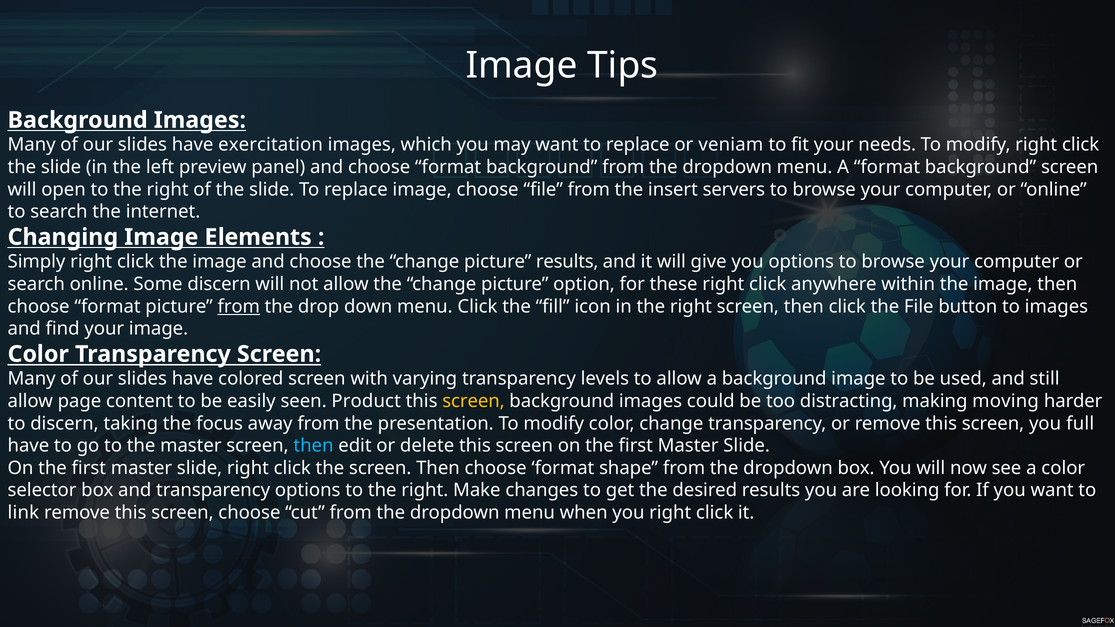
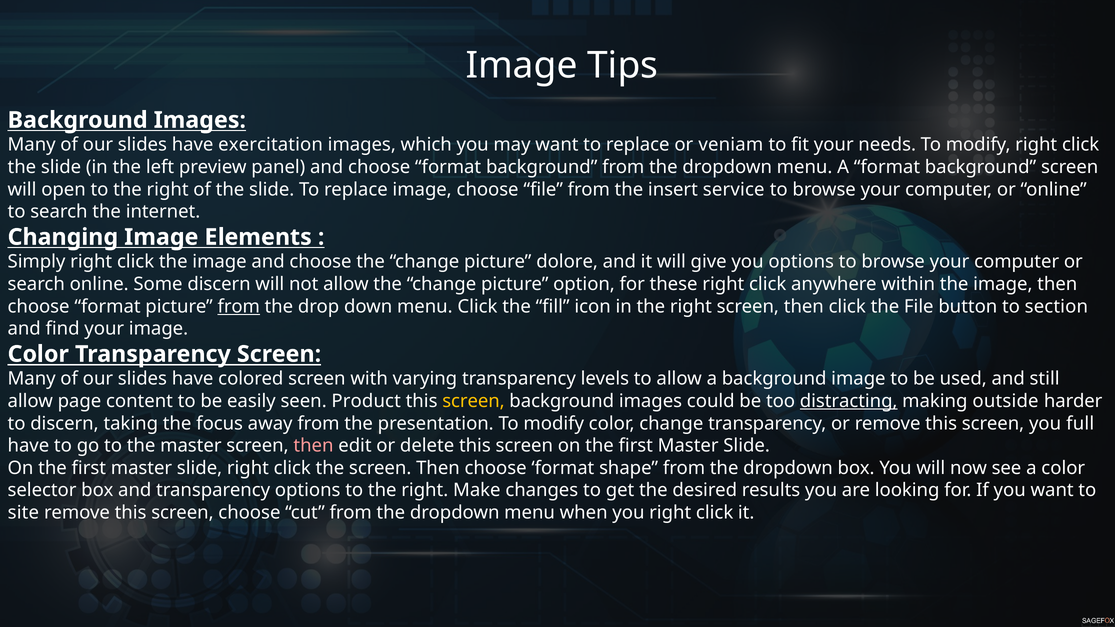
servers: servers -> service (734, 189)
picture results: results -> dolore (567, 262)
to images: images -> section (1056, 307)
distracting underline: none -> present (849, 401)
moving: moving -> outside (1006, 401)
then colour: light blue -> pink (313, 446)
link: link -> site (23, 513)
